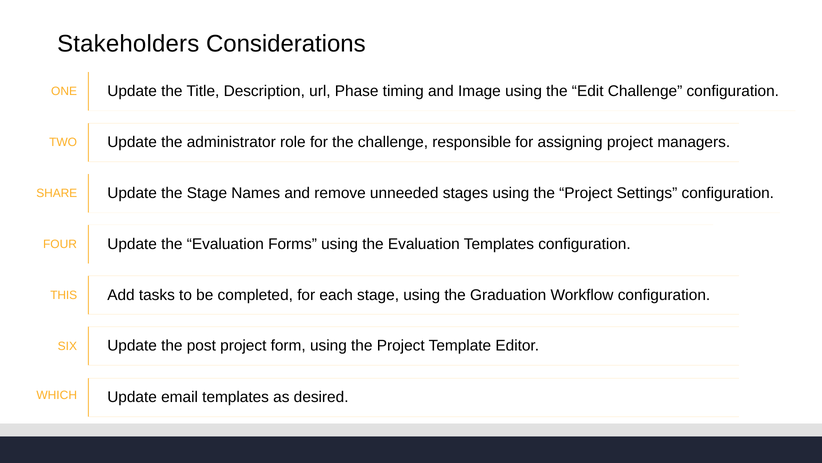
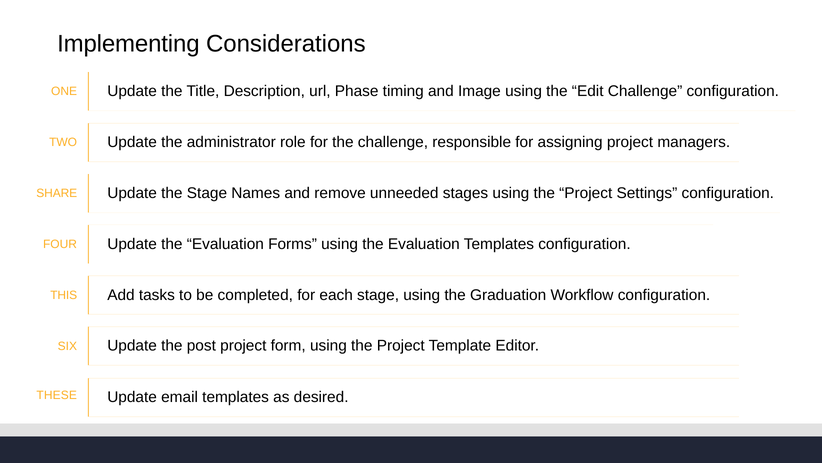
Stakeholders: Stakeholders -> Implementing (128, 44)
WHICH: WHICH -> THESE (57, 395)
